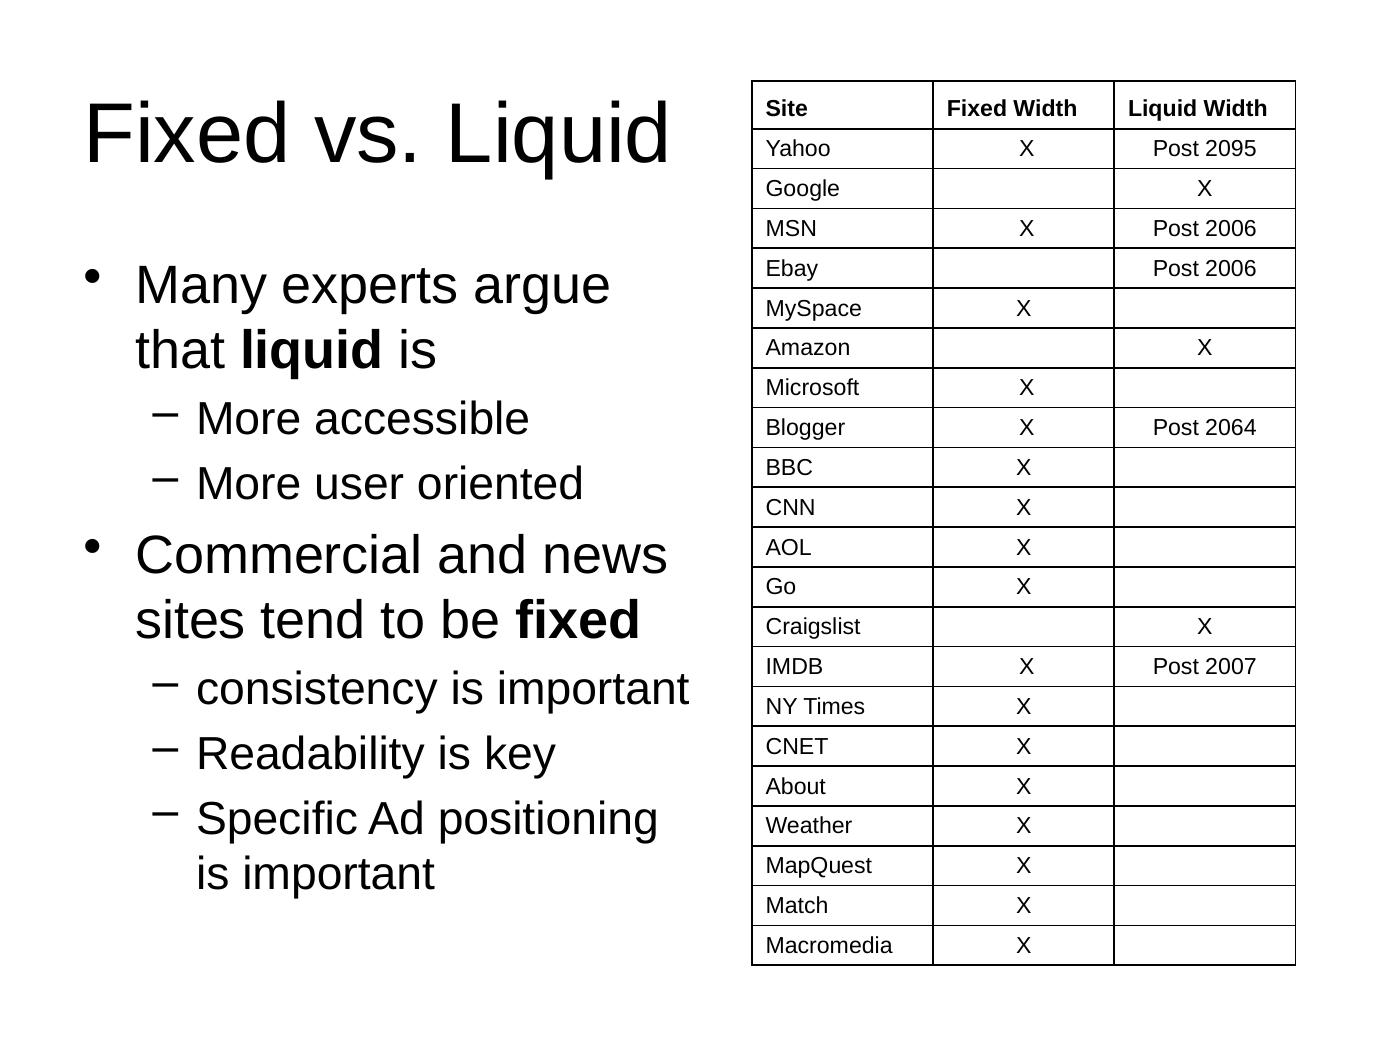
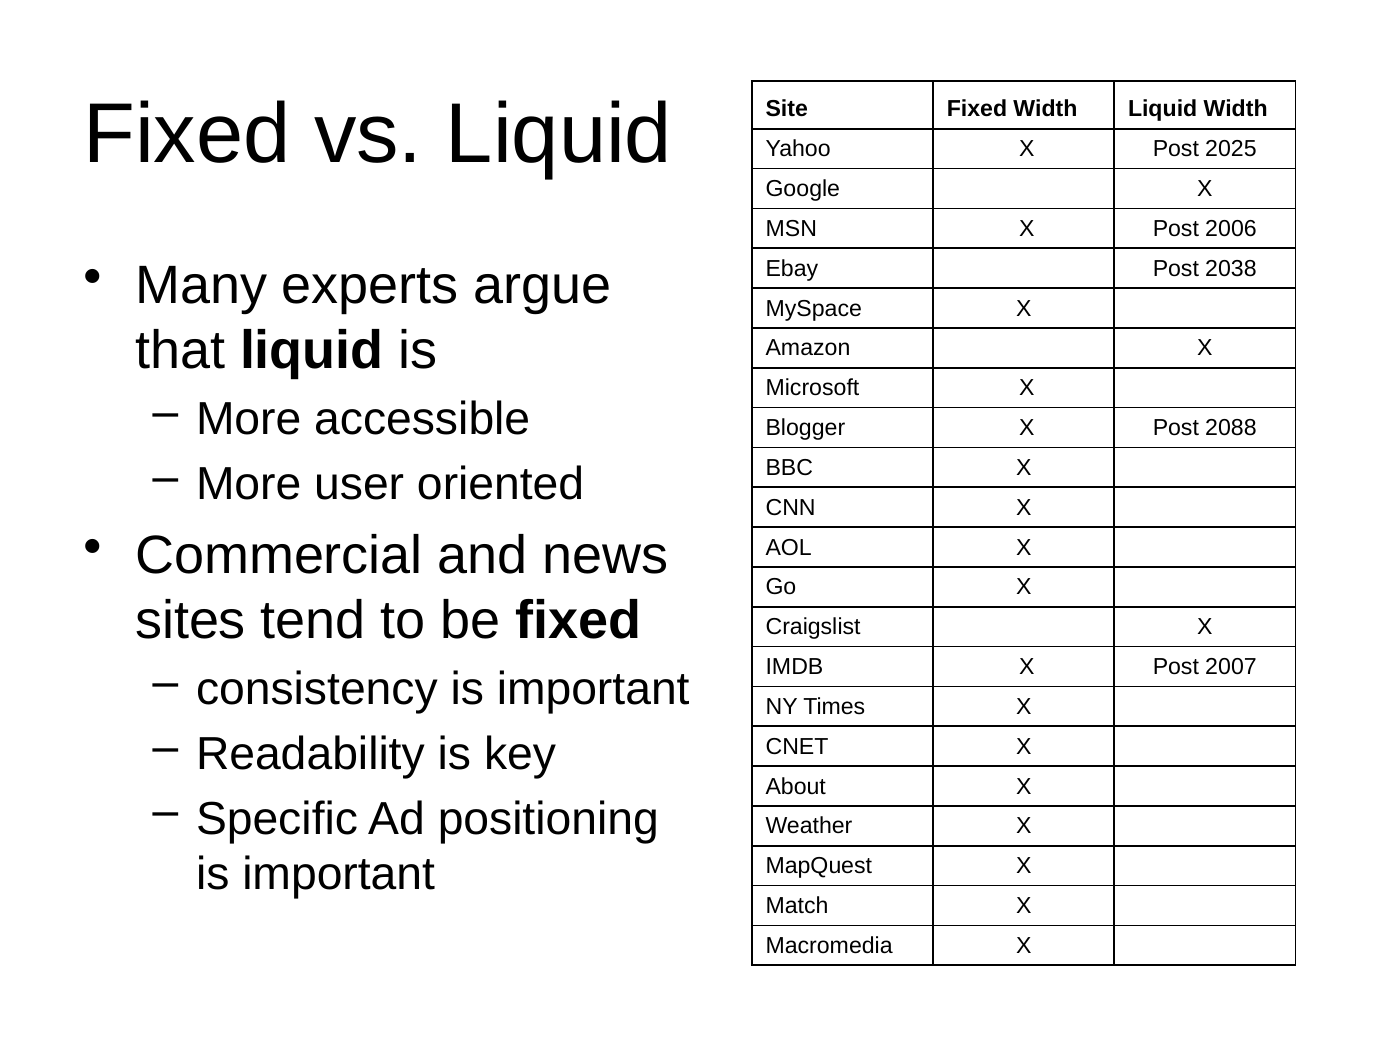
2095: 2095 -> 2025 (1231, 149)
Ebay Post 2006: 2006 -> 2038 (1231, 269)
2064: 2064 -> 2088 (1231, 428)
